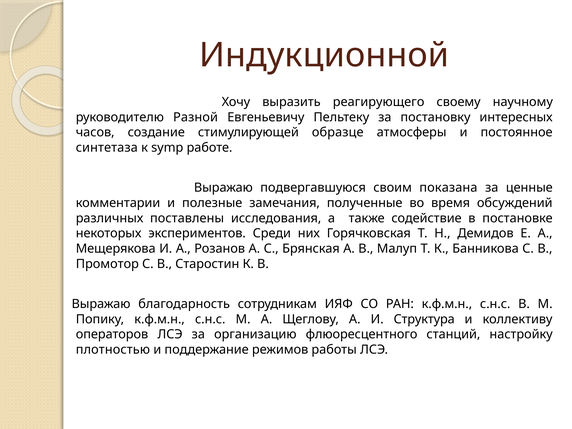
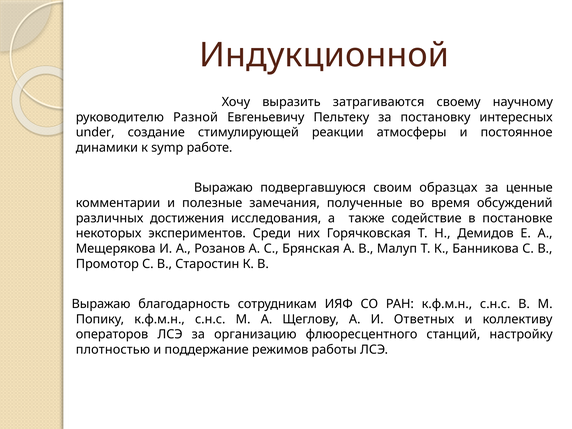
реагирующего: реагирующего -> затрагиваются (379, 102)
часов: часов -> under (95, 132)
образце: образце -> реакции (338, 132)
синтетаза: синтетаза -> динамики (107, 148)
показана: показана -> образцах (448, 188)
поставлены: поставлены -> достижения (187, 218)
Структура: Структура -> Ответных (424, 319)
